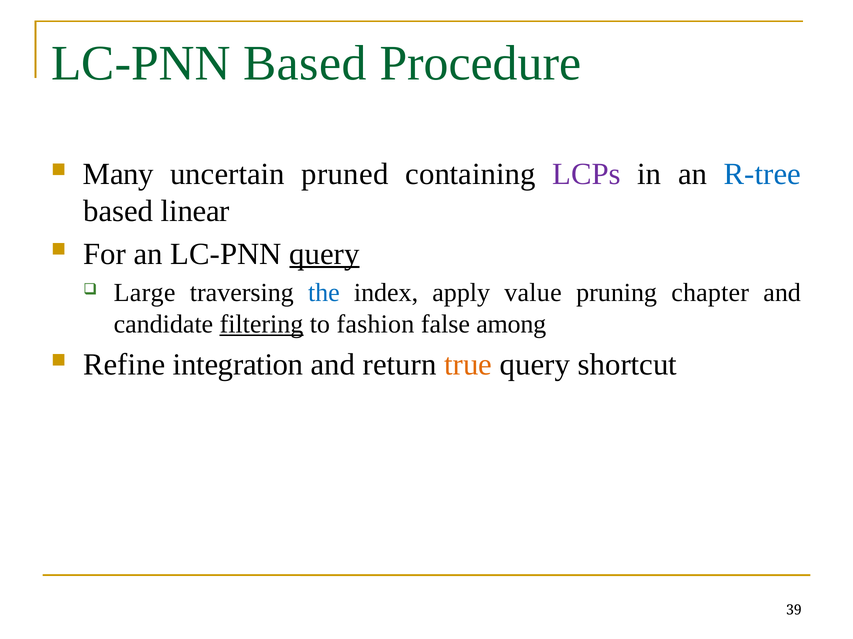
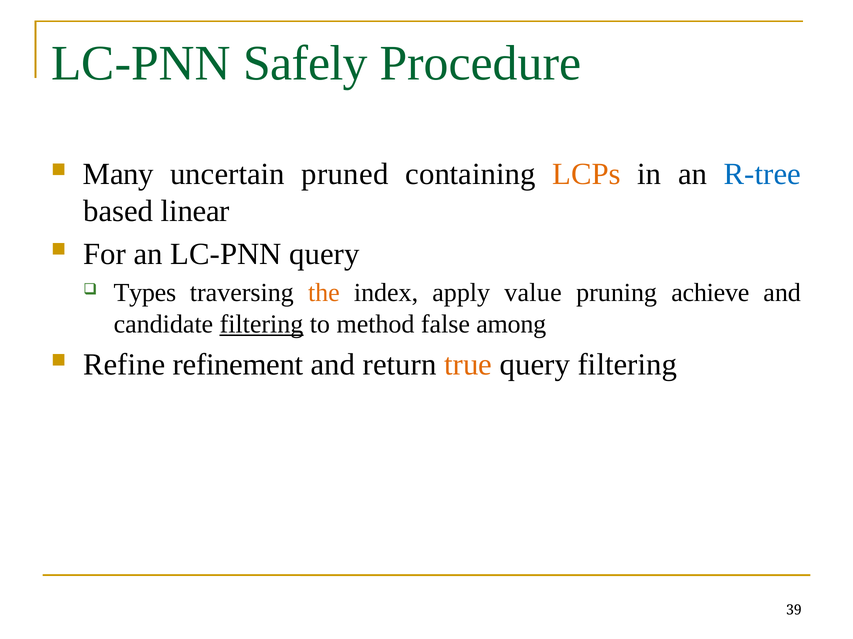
LC-PNN Based: Based -> Safely (305, 64)
LCPs colour: purple -> orange (586, 174)
query underline: present -> none (325, 254)
Large: Large -> Types (145, 293)
the colour: blue -> orange (324, 293)
chapter: chapter -> achieve (710, 293)
fashion: fashion -> method (376, 324)
integration: integration -> refinement (238, 365)
query shortcut: shortcut -> filtering (627, 365)
